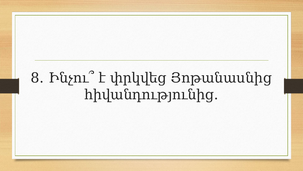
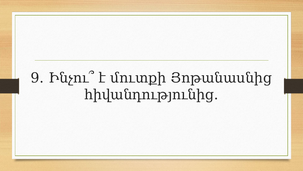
8․: 8․ -> 9․ (37, 78)
փրկվեց: փրկվեց -> մուտքի (138, 78)
